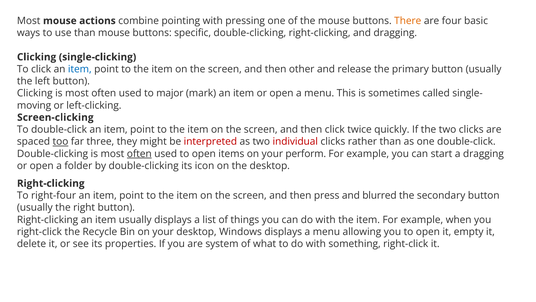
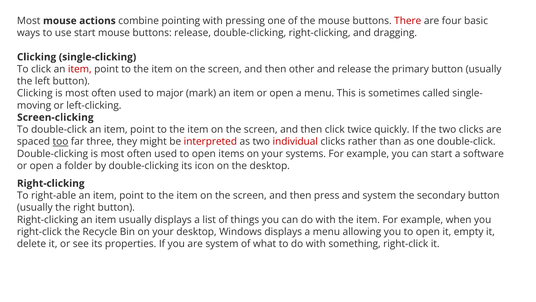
There colour: orange -> red (408, 21)
use than: than -> start (85, 33)
buttons specific: specific -> release (193, 33)
item colour: blue -> red (80, 69)
often underline: present -> none (139, 153)
perform: perform -> systems (306, 153)
a dragging: dragging -> software (483, 153)
right-four: right-four -> right-able (54, 195)
and blurred: blurred -> system (379, 195)
